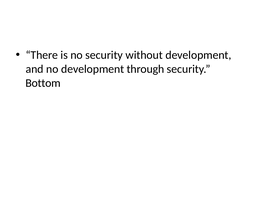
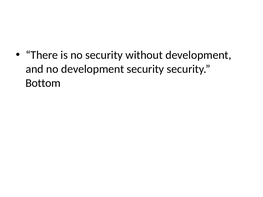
development through: through -> security (145, 69)
